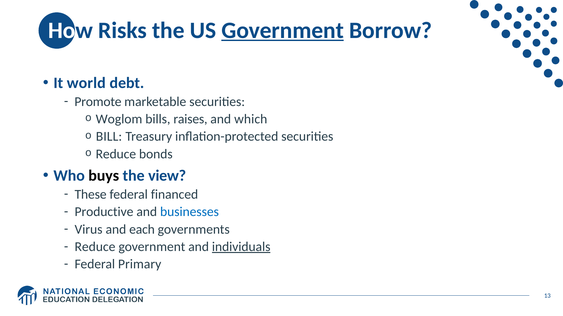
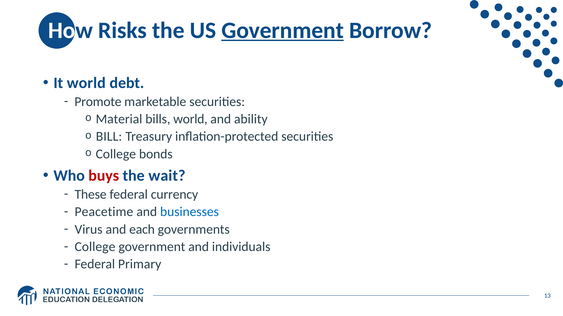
Woglom: Woglom -> Material (119, 119)
bills raises: raises -> world (190, 119)
which: which -> ability (251, 119)
Reduce: Reduce -> College (116, 154)
buys colour: black -> red (104, 176)
view: view -> wait (167, 176)
financed: financed -> currency (175, 195)
Productive: Productive -> Peacetime (104, 212)
Reduce: Reduce -> College (95, 247)
individuals underline: present -> none (241, 247)
